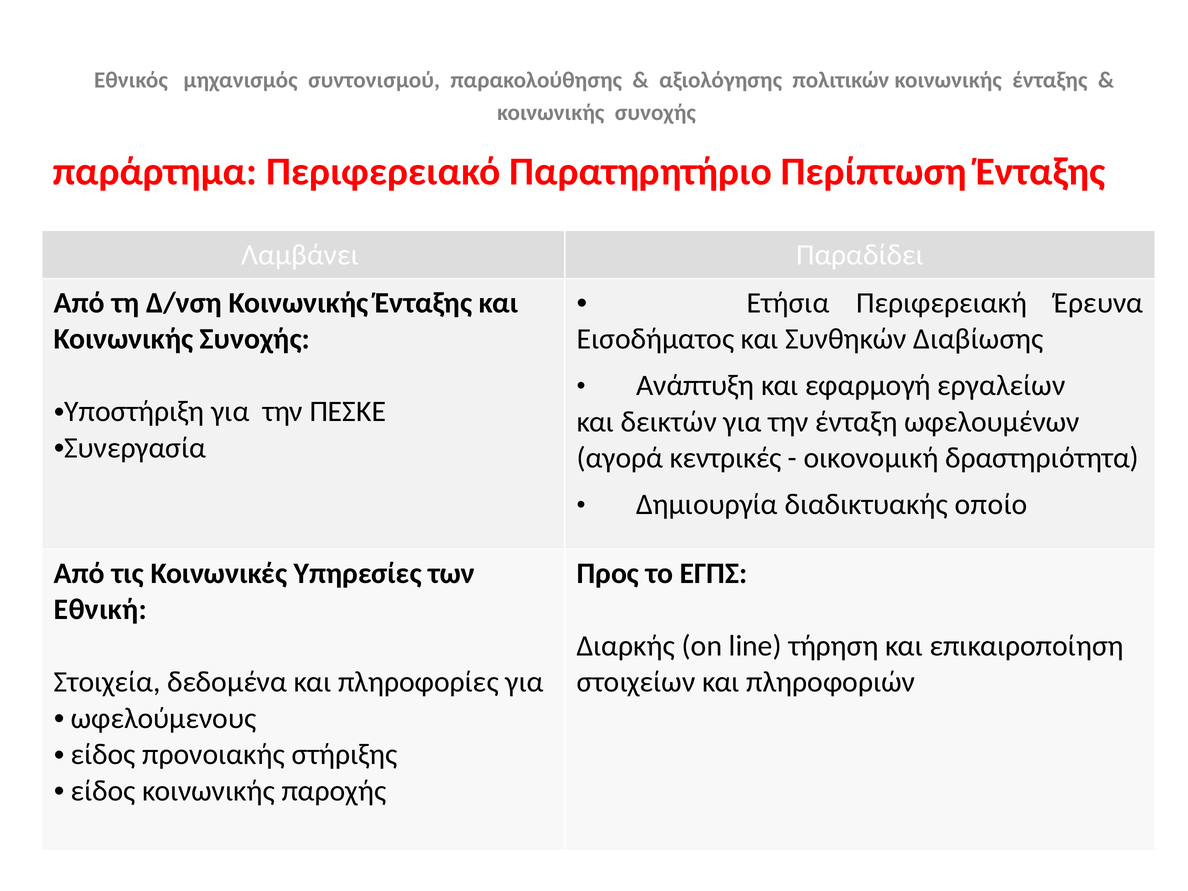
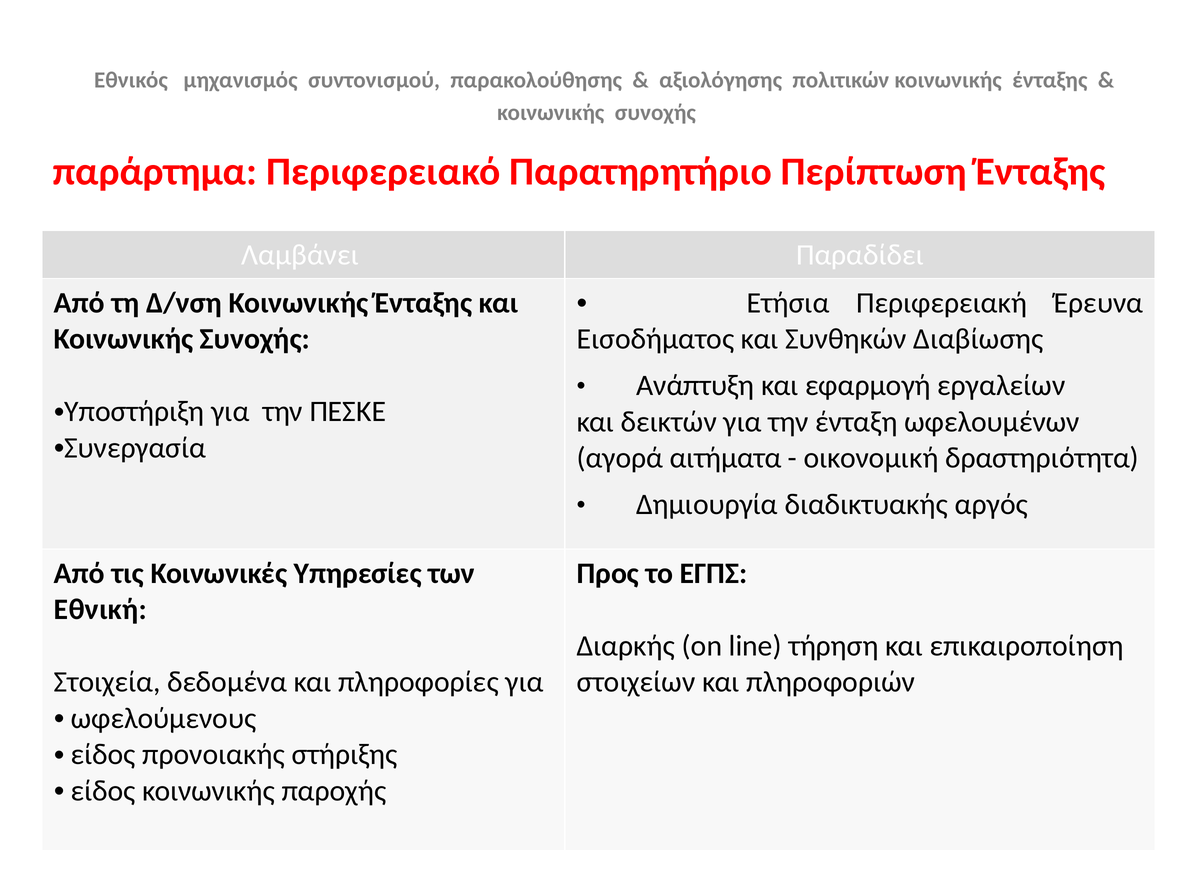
κεντρικές: κεντρικές -> αιτήματα (726, 458)
οποίο: οποίο -> αργός (991, 504)
